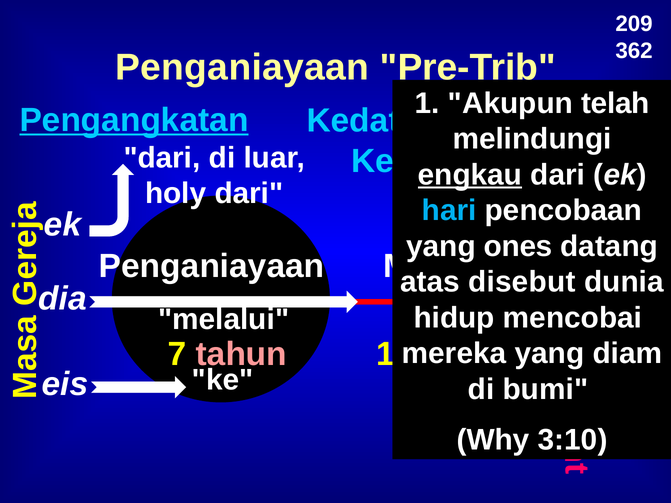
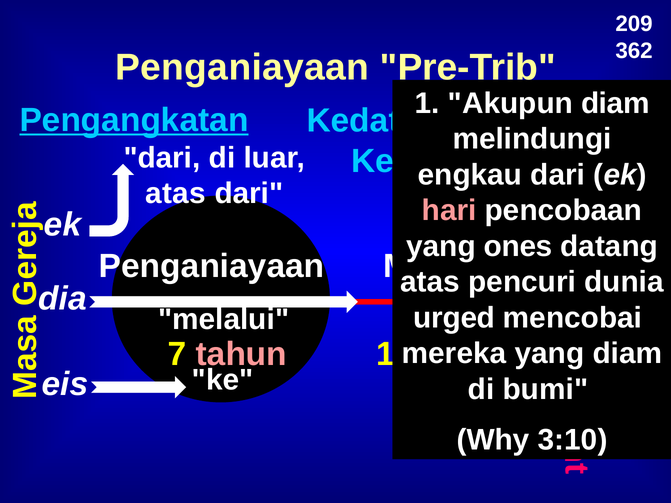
Akupun telah: telah -> diam (615, 103)
engkau underline: present -> none (470, 175)
holy: holy -> atas (176, 194)
hari colour: light blue -> pink (449, 211)
disebut: disebut -> pencuri (522, 282)
hidup: hidup -> urged (454, 318)
